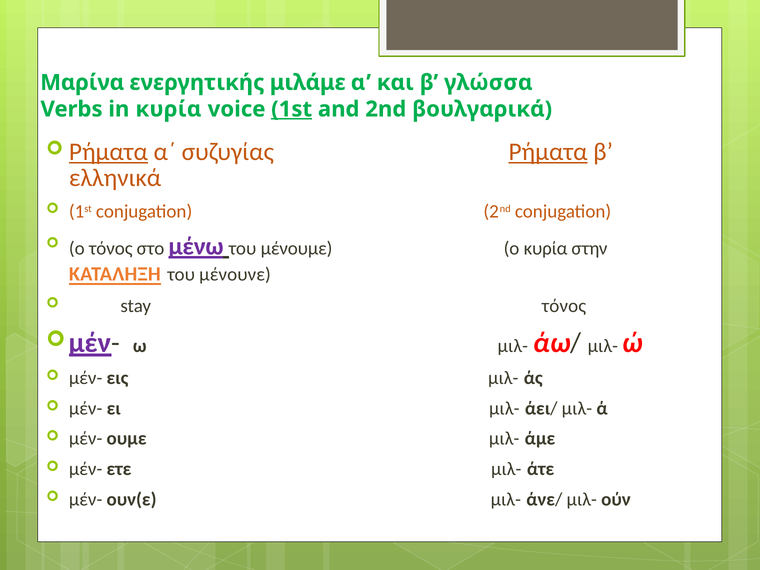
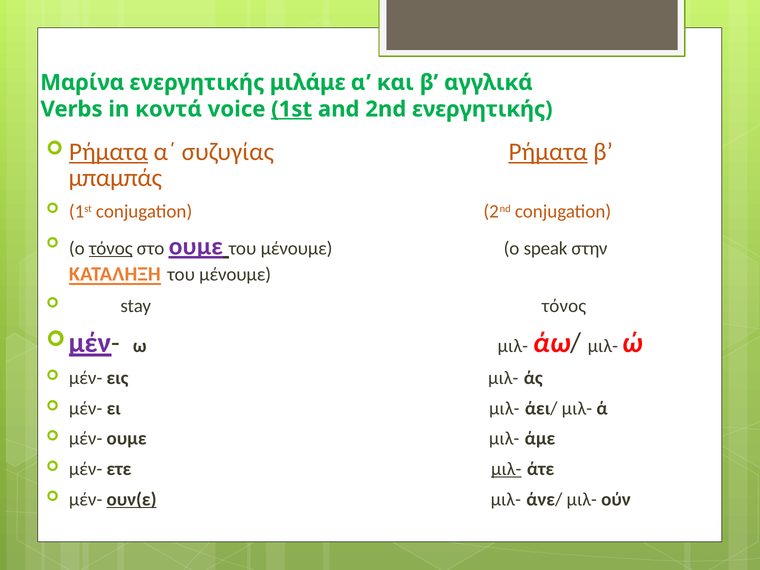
γλώσσα: γλώσσα -> αγγλικά (488, 83)
in κυρία: κυρία -> κοντά (169, 109)
2nd βουλγαρικά: βουλγαρικά -> ενεργητικής (482, 109)
ελληνικά: ελληνικά -> μπαμπάς (115, 178)
τόνος underline: none -> present (111, 248)
στο μένω: μένω -> ουμε (196, 246)
ο κυρία: κυρία -> speak (546, 248)
μένουνε: μένουνε -> μένουμε (235, 274)
μιλ- underline: none -> present (506, 469)
ουν(ε underline: none -> present (132, 499)
